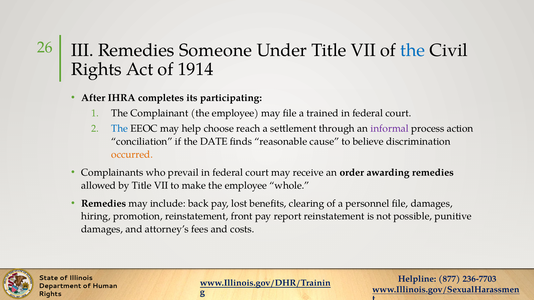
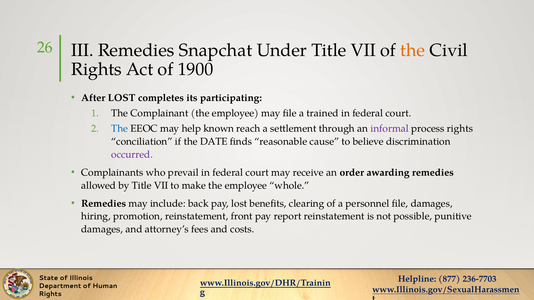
Someone: Someone -> Snapchat (216, 50)
the colour: blue -> orange (413, 50)
1914: 1914 -> 1900 (196, 69)
After IHRA: IHRA -> LOST (122, 98)
choose: choose -> known (219, 129)
process action: action -> rights (460, 129)
occurred colour: orange -> purple (132, 155)
